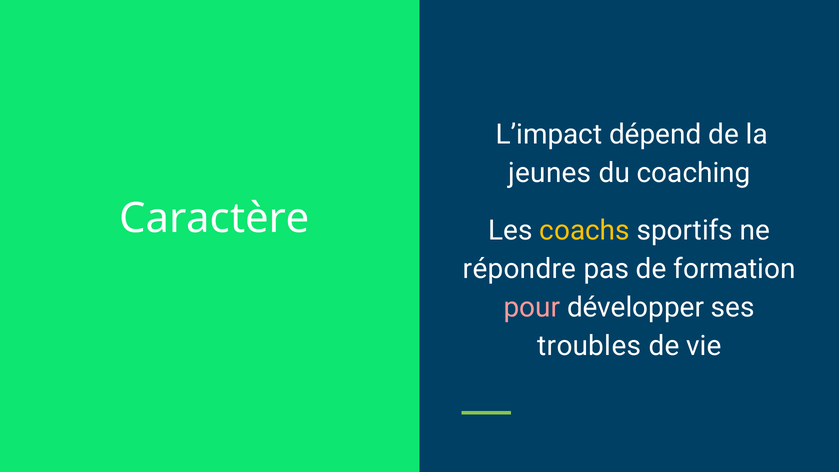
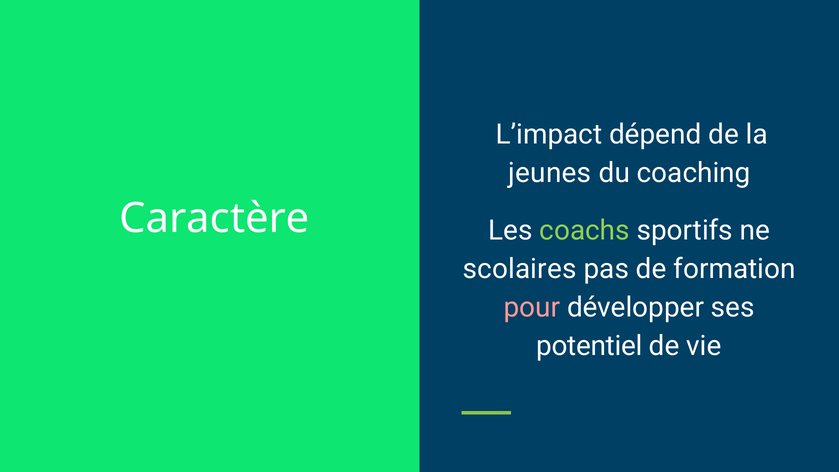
coachs colour: yellow -> light green (585, 230)
répondre: répondre -> scolaires (520, 269)
troubles: troubles -> potentiel (590, 346)
